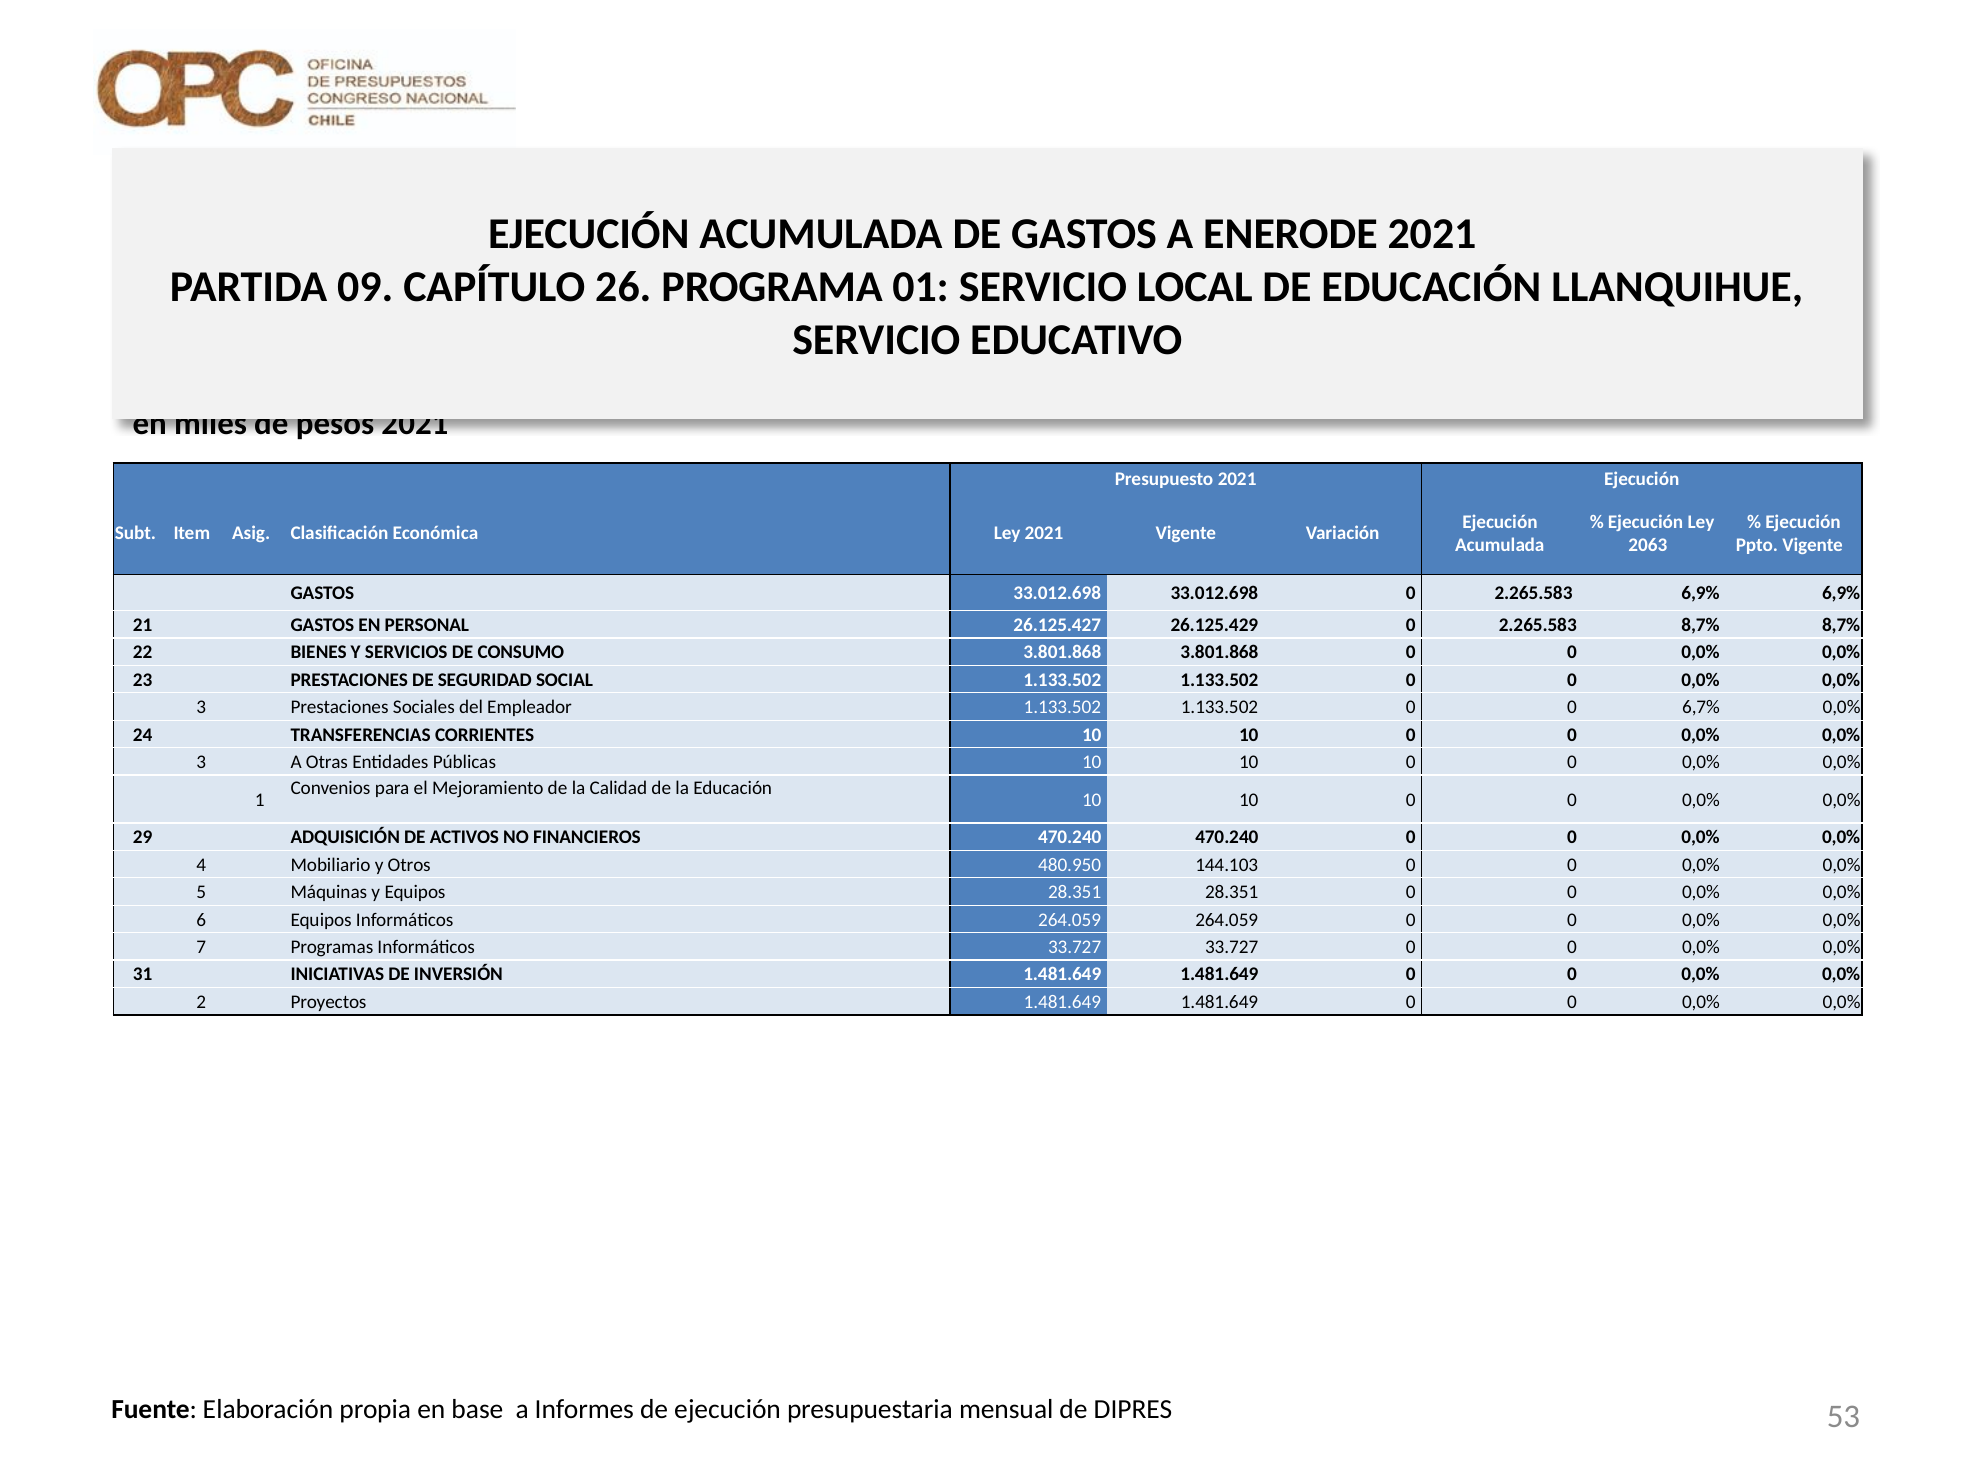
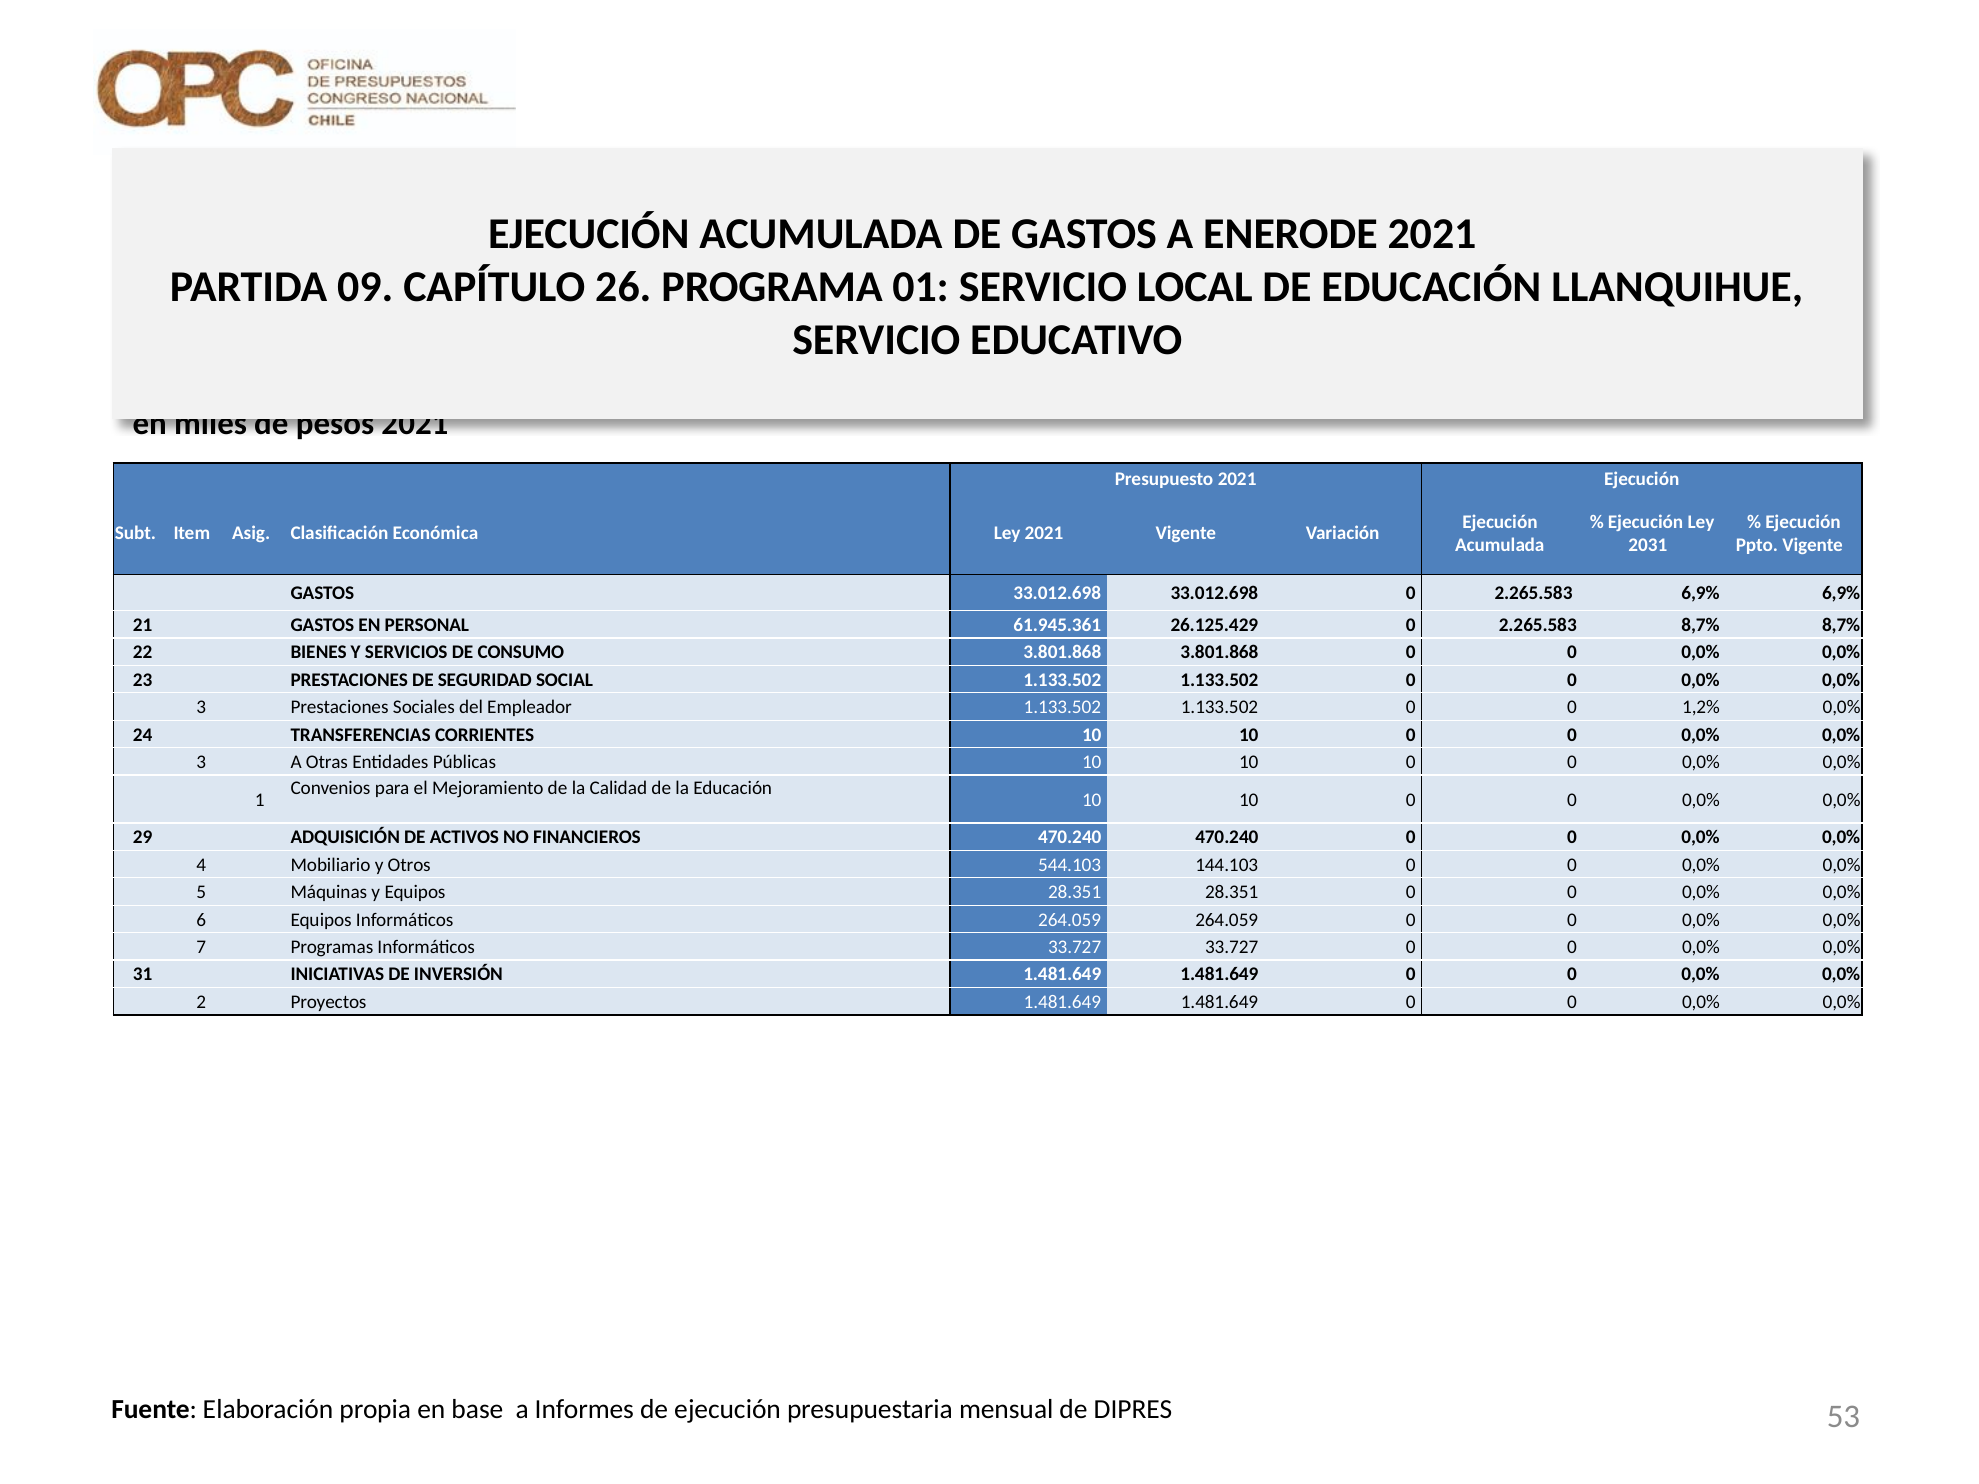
2063: 2063 -> 2031 (1648, 545)
26.125.427: 26.125.427 -> 61.945.361 (1057, 625)
6,7%: 6,7% -> 1,2% (1701, 707)
480.950: 480.950 -> 544.103 (1070, 865)
